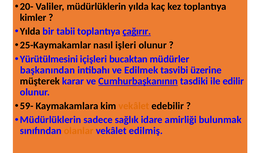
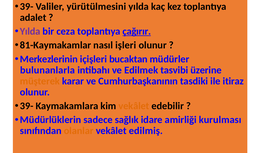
20-: 20- -> 39- (27, 6)
Valiler müdürlüklerin: müdürlüklerin -> yürütülmesini (96, 6)
kimler: kimler -> adalet (33, 17)
Yılda colour: black -> purple (30, 31)
tabii: tabii -> ceza (66, 31)
25-Kaymakamlar: 25-Kaymakamlar -> 81-Kaymakamlar (56, 45)
Yürütülmesini: Yürütülmesini -> Merkezlerinin (49, 59)
başkanından: başkanından -> bulunanlarla (48, 70)
müşterek colour: black -> orange (40, 81)
Cumhurbaşkanının underline: present -> none (138, 81)
edilir: edilir -> itiraz (233, 81)
59-: 59- -> 39- (27, 106)
bulunmak: bulunmak -> kurulması (220, 120)
